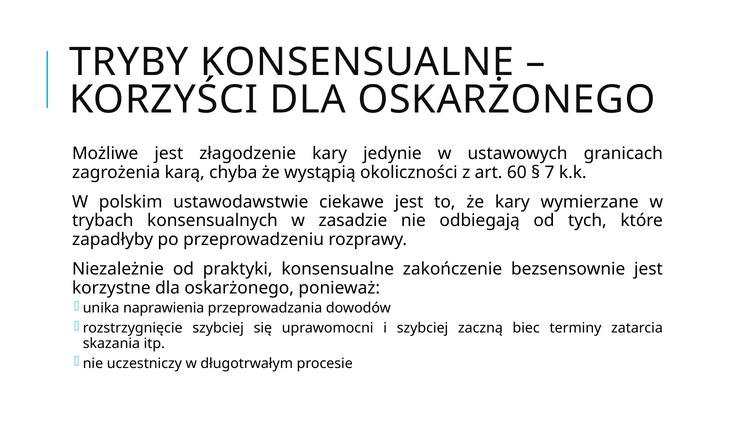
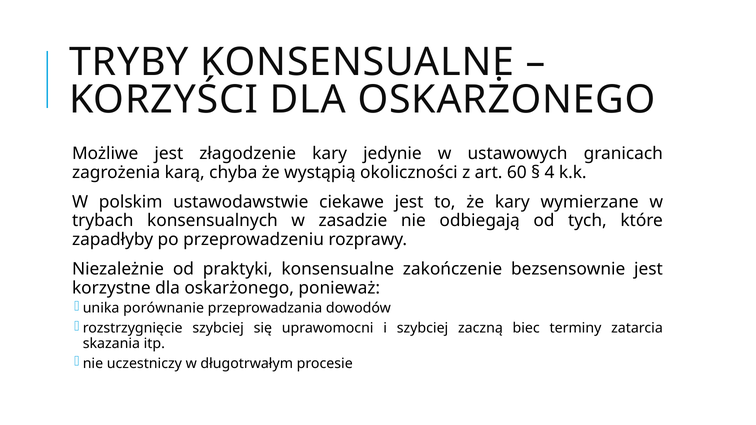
7: 7 -> 4 (550, 173)
naprawienia: naprawienia -> porównanie (164, 308)
